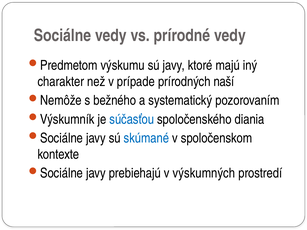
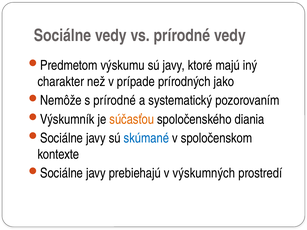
naší: naší -> jako (224, 82)
s bežného: bežného -> prírodné (115, 101)
súčasťou colour: blue -> orange (132, 119)
